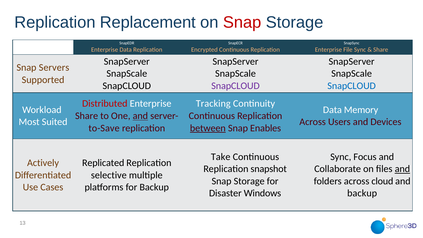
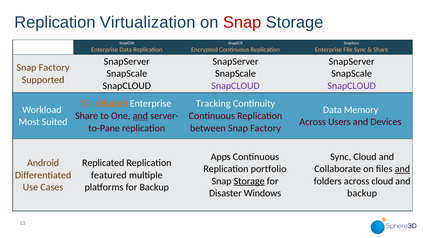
Replacement: Replacement -> Virtualization (148, 22)
Servers: Servers -> Factory (54, 68)
SnapCLOUD colour: blue -> purple (352, 86)
Distributed colour: red -> orange (105, 104)
to-Save: to-Save -> to-Pane (104, 128)
between underline: present -> none (208, 128)
Enables: Enables -> Factory (266, 128)
Take: Take -> Apps (221, 157)
Sync Focus: Focus -> Cloud (365, 157)
Actively: Actively -> Android (43, 163)
snapshot: snapshot -> portfolio (269, 169)
selective: selective -> featured (109, 175)
Storage underline: none -> present (249, 181)
